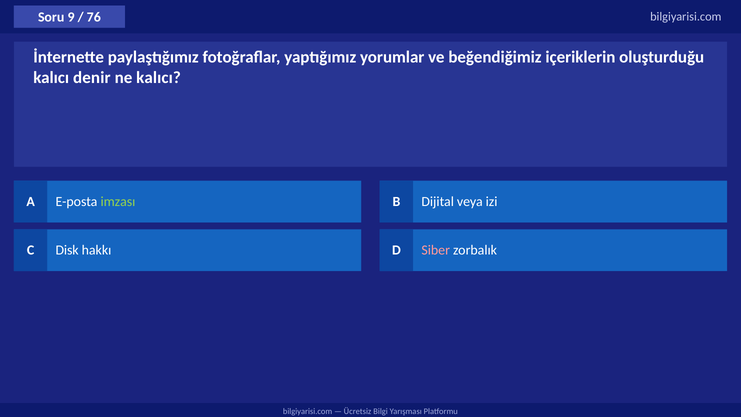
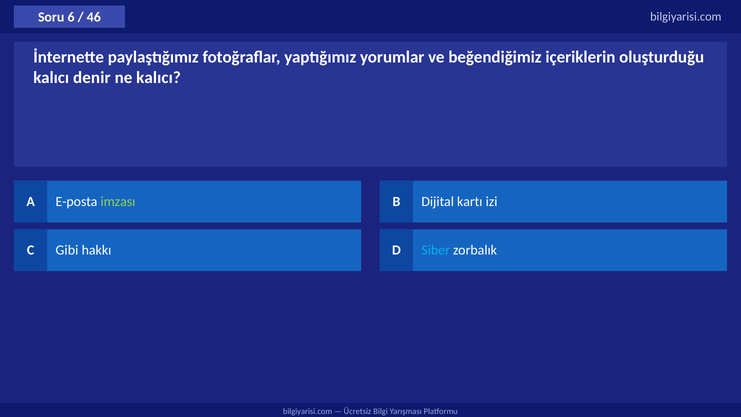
9: 9 -> 6 (71, 17)
76: 76 -> 46 (94, 17)
veya: veya -> kartı (470, 202)
Disk: Disk -> Gibi (67, 250)
Siber colour: pink -> light blue (436, 250)
